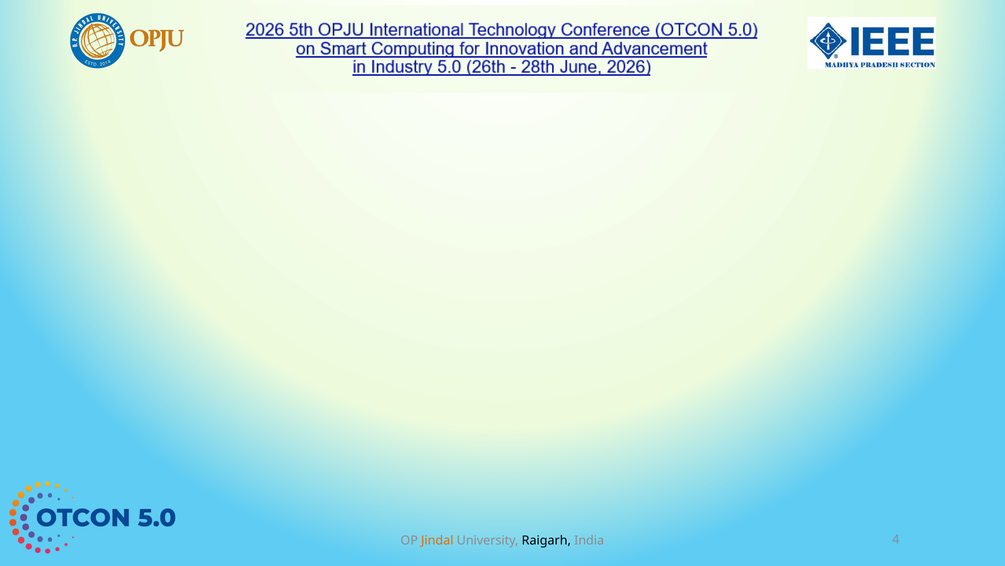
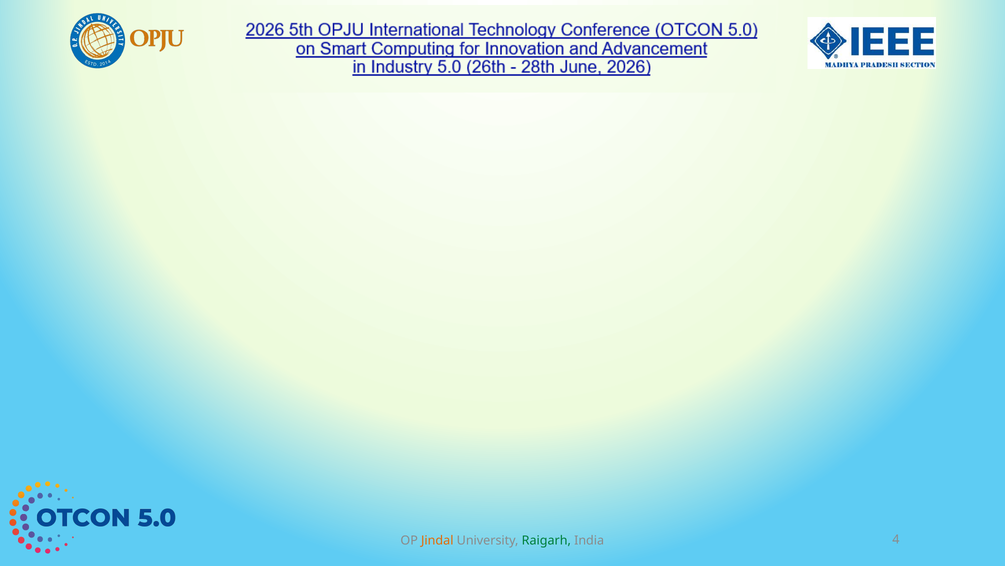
Raigarh colour: black -> green (546, 540)
